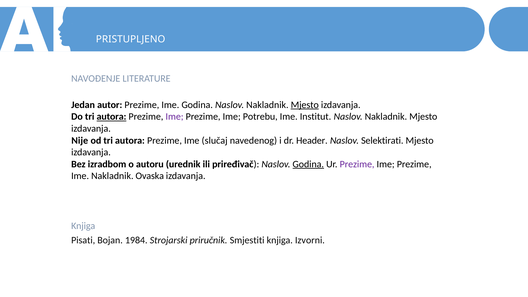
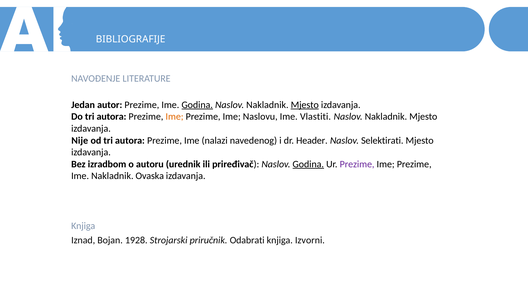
PRISTUPLJENO: PRISTUPLJENO -> BIBLIOGRAFIJE (131, 39)
Godina underline: none -> present (197, 105)
autora underline: present -> none (111, 117)
Ime colour: purple -> orange (175, 117)
Potrebu: Potrebu -> Naslovu (260, 117)
Institut: Institut -> Vlastiti (315, 117)
slučaj: slučaj -> nalazi (215, 140)
Pisati: Pisati -> Iznad (83, 240)
1984: 1984 -> 1928 (136, 240)
Smjestiti: Smjestiti -> Odabrati (247, 240)
